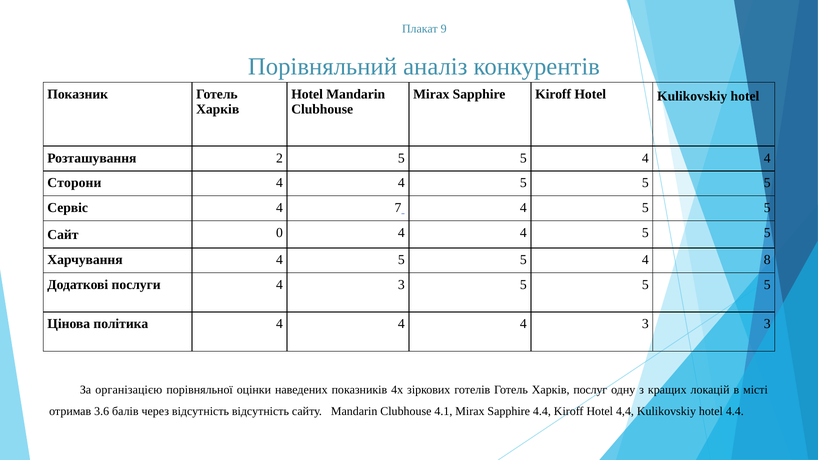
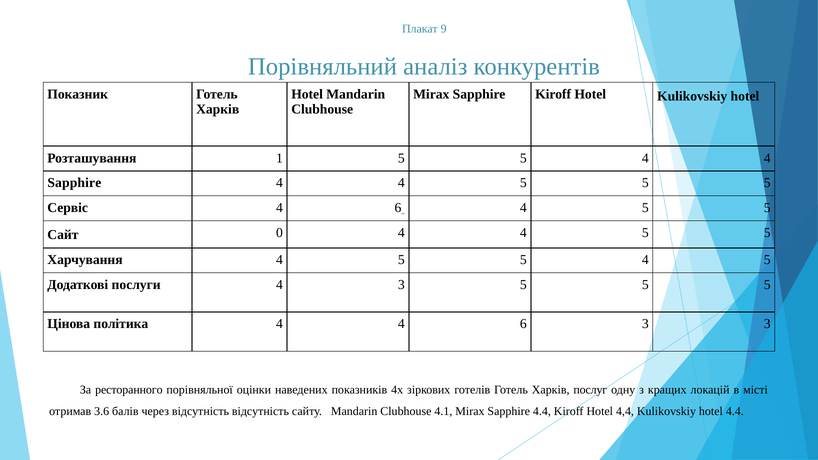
2: 2 -> 1 (279, 158)
Сторони: Сторони -> Sapphire (74, 183)
Сервіс 4 7: 7 -> 6 (398, 208)
5 4 8: 8 -> 5 (767, 260)
4 4 4: 4 -> 6 (523, 324)
організацією: організацією -> ресторанного (129, 390)
